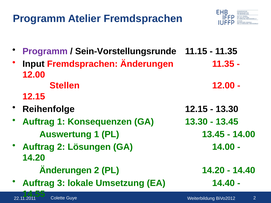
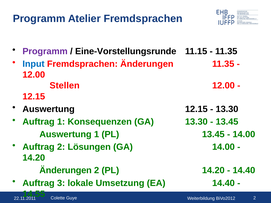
Sein-Vorstellungsrunde: Sein-Vorstellungsrunde -> Eine-Vorstellungsrunde (126, 51)
Input colour: black -> blue (34, 64)
Reihenfolge: Reihenfolge -> Auswertung (49, 109)
